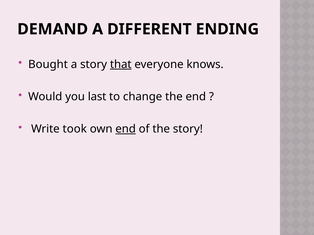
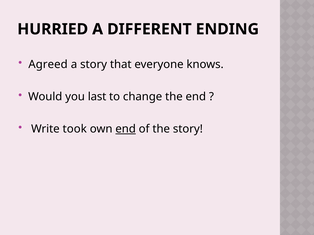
DEMAND: DEMAND -> HURRIED (53, 29)
Bought: Bought -> Agreed (48, 64)
that underline: present -> none (121, 64)
